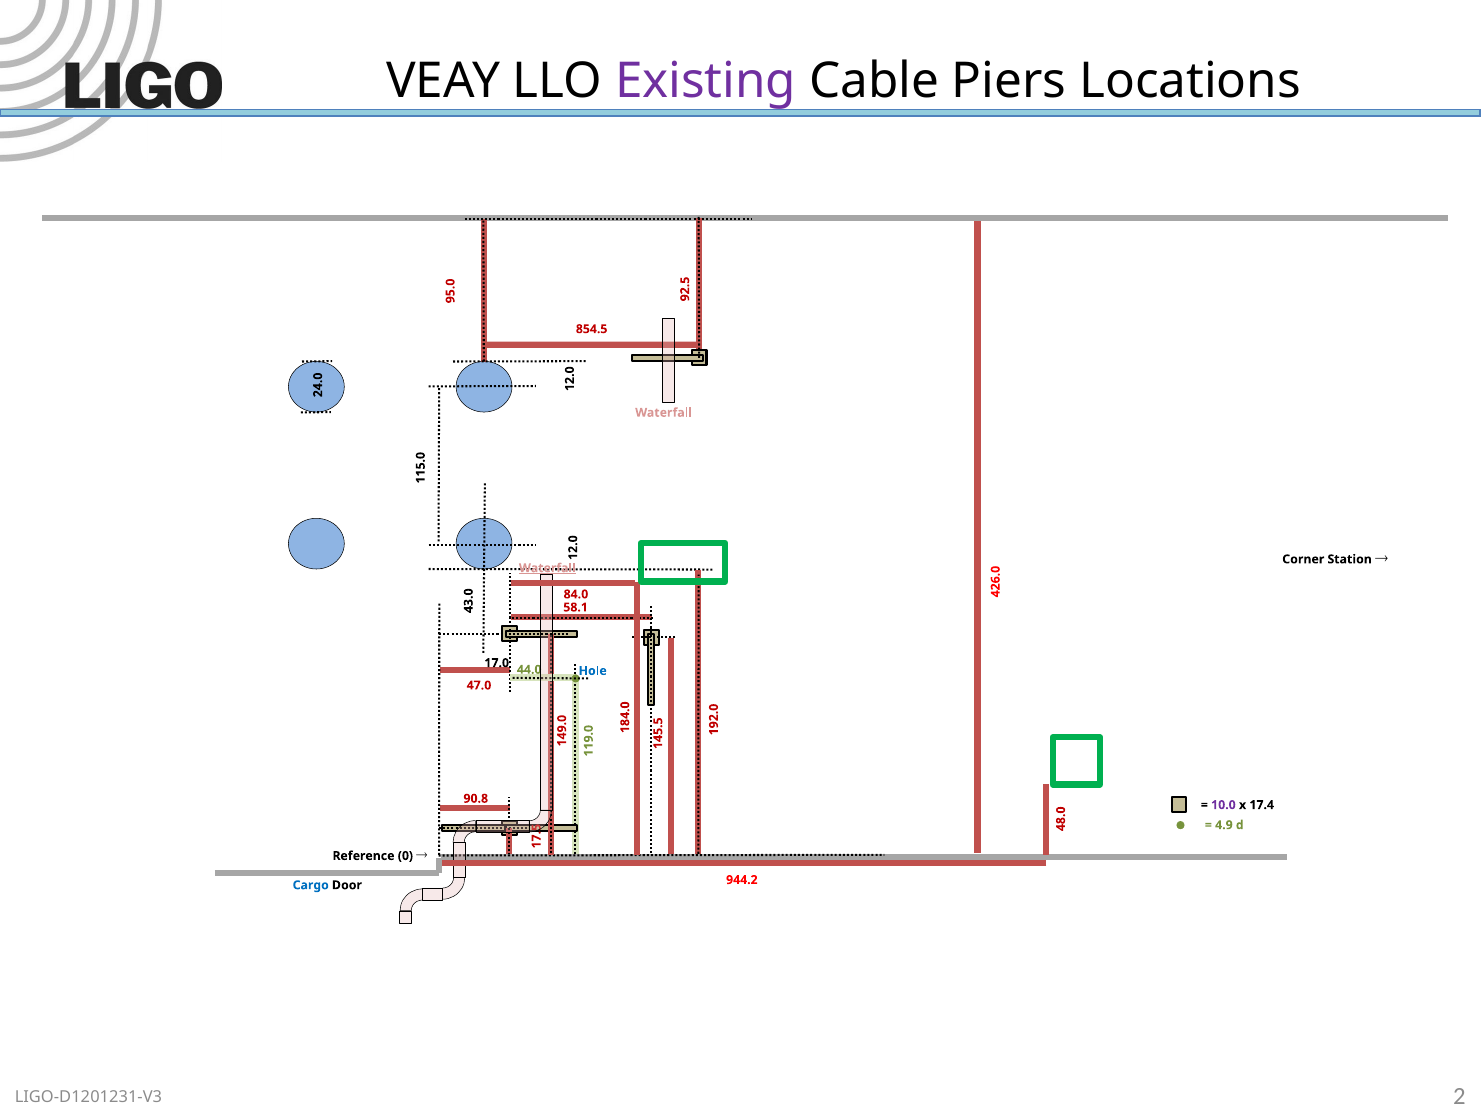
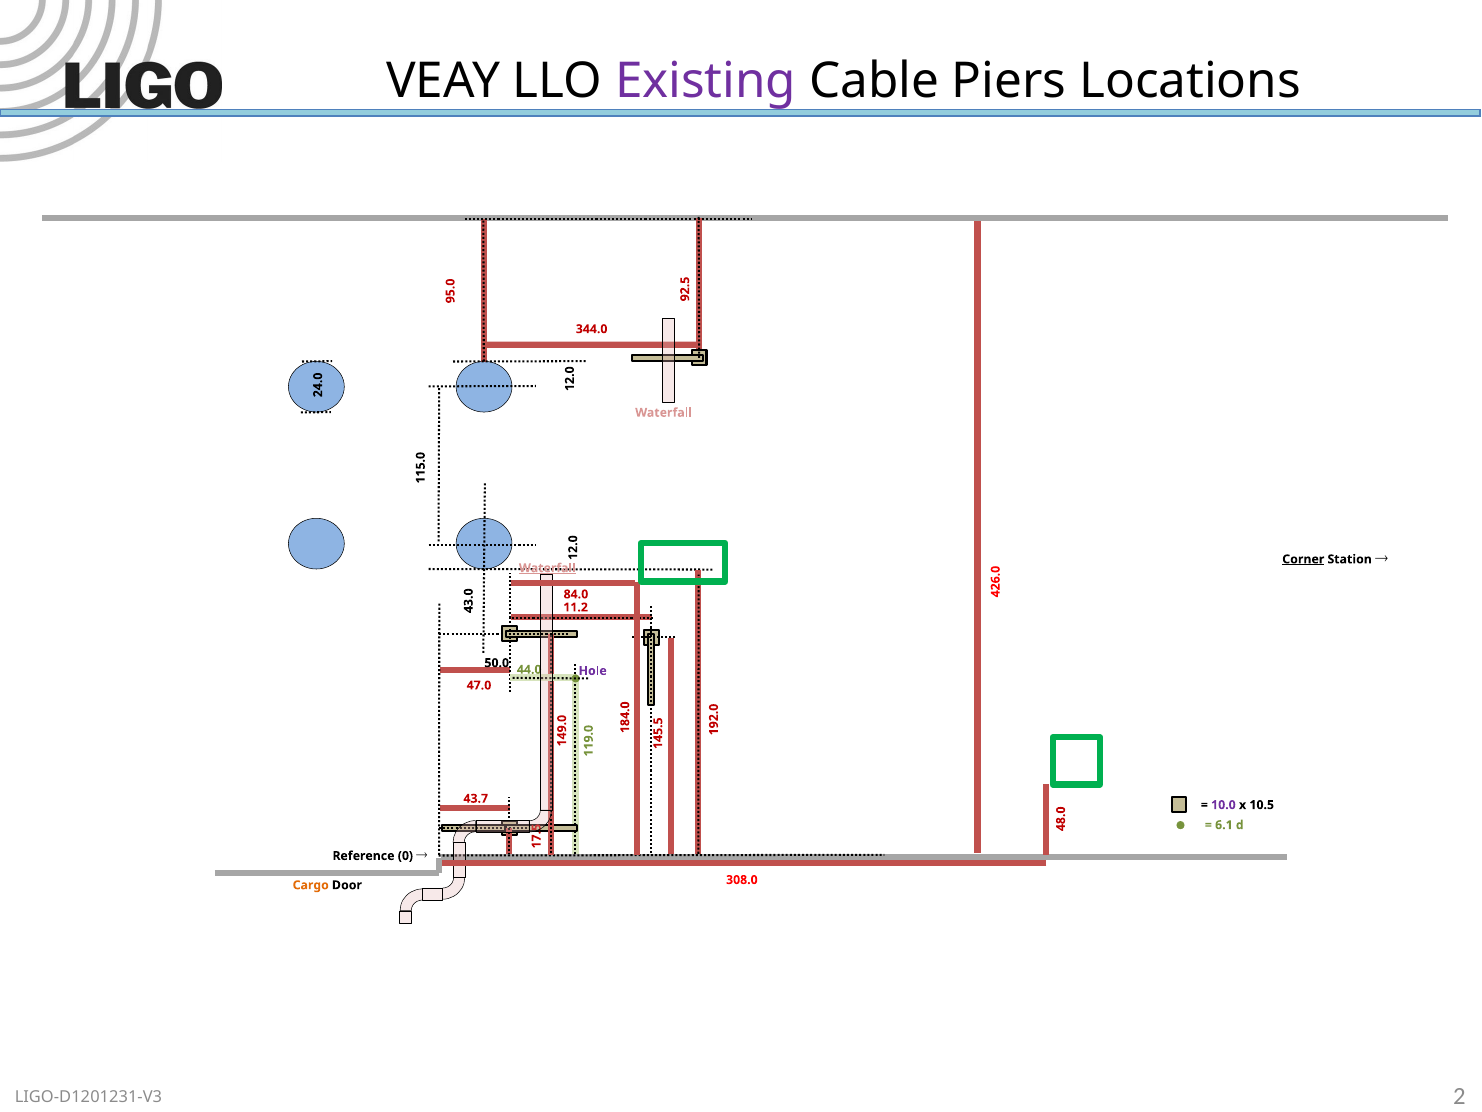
854.5: 854.5 -> 344.0 (592, 329)
Corner underline: none -> present (1303, 559)
58.1: 58.1 -> 11.2 (576, 607)
17.0: 17.0 -> 50.0 (497, 663)
Hole colour: blue -> purple (593, 671)
90.8: 90.8 -> 43.7 (476, 798)
17.4: 17.4 -> 10.5 (1262, 805)
4.9: 4.9 -> 6.1 (1224, 825)
944.2: 944.2 -> 308.0 (742, 880)
Cargo colour: blue -> orange (311, 885)
